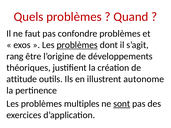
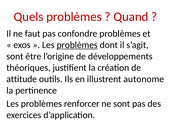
rang: rang -> sont (15, 56)
multiples: multiples -> renforcer (82, 104)
sont underline: present -> none (122, 104)
